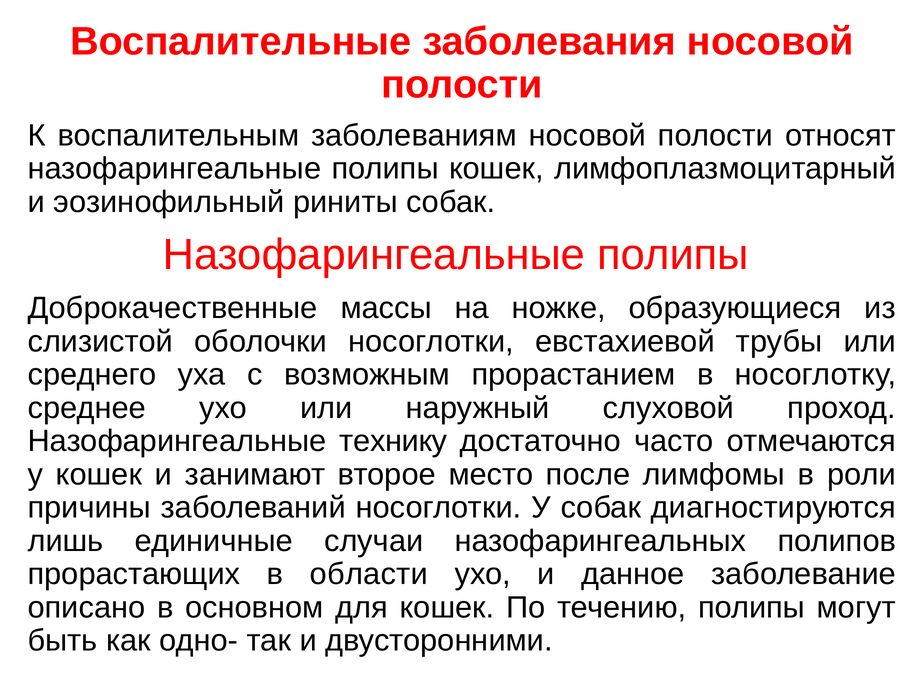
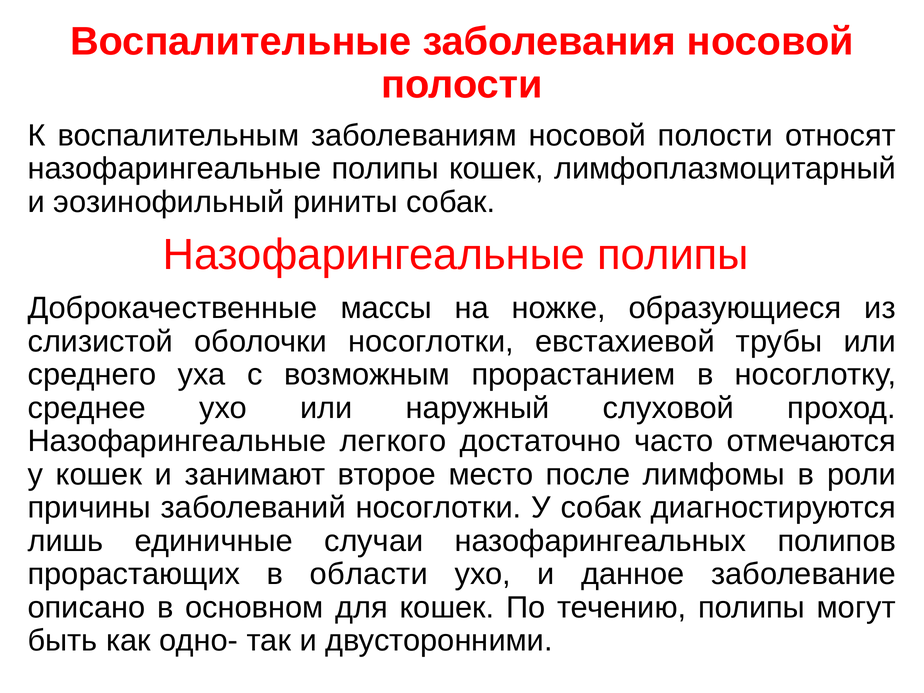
технику: технику -> легкого (393, 441)
